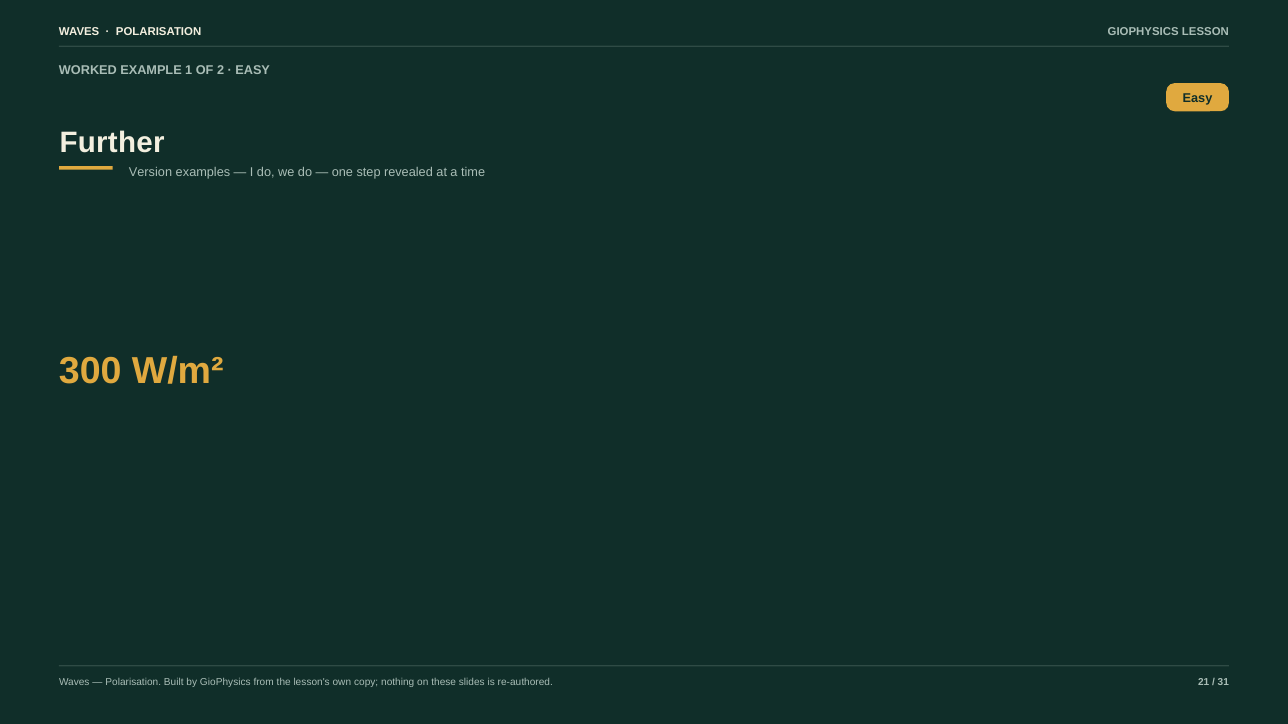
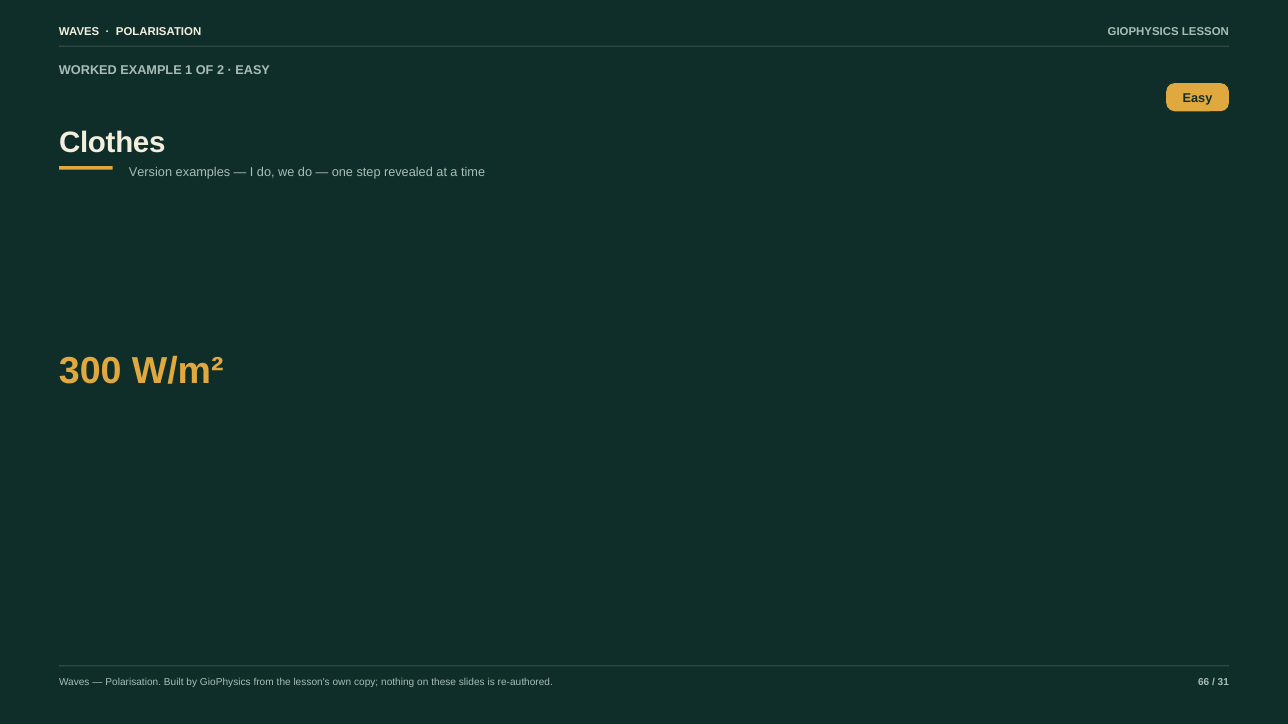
Further: Further -> Clothes (112, 143)
21: 21 -> 66 (1204, 683)
